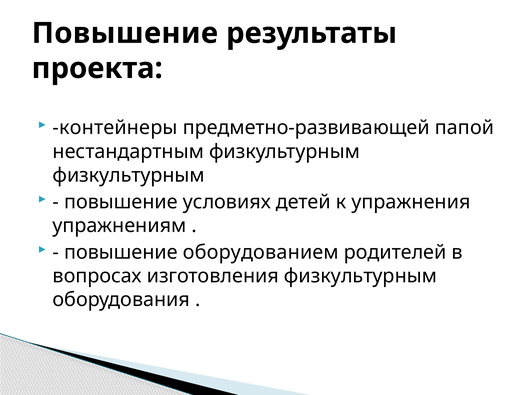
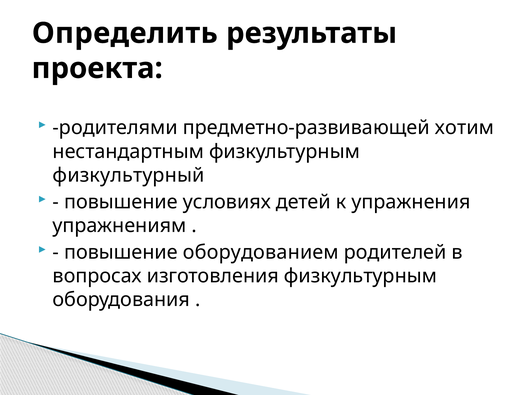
Повышение: Повышение -> Определить (125, 33)
контейнеры: контейнеры -> родителями (115, 128)
папой: папой -> хотим (464, 128)
физкультурным: физкультурным -> физкультурный (129, 175)
